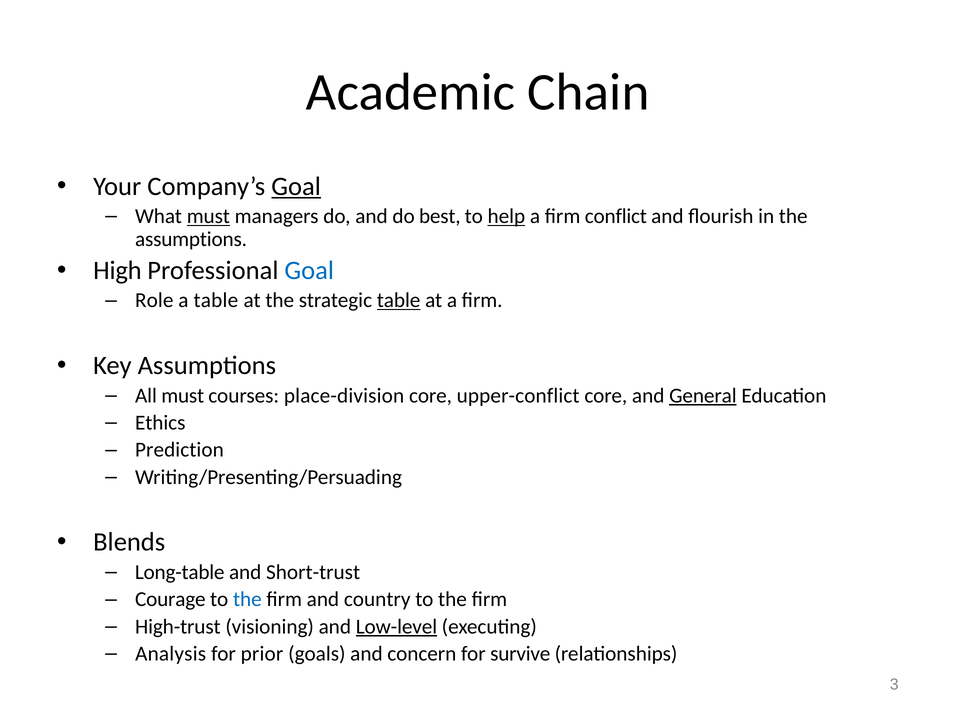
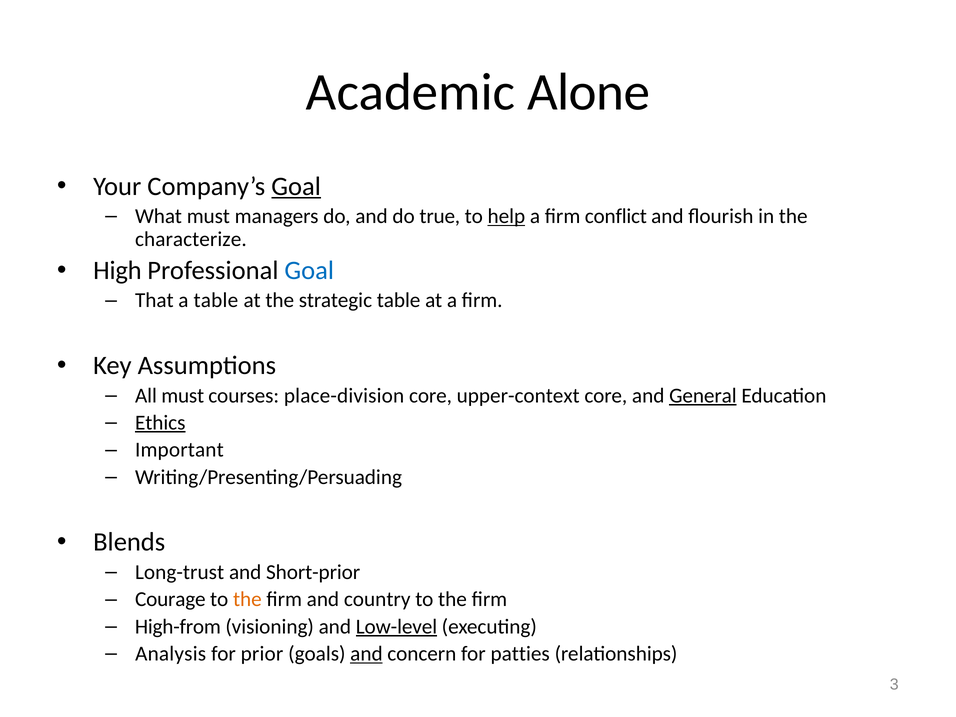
Chain: Chain -> Alone (589, 92)
must underline: present -> none (208, 216)
best: best -> true (440, 216)
assumptions: assumptions -> characterize (191, 239)
Role: Role -> That (154, 300)
table underline: present -> none (399, 300)
upper-conflict: upper-conflict -> upper-context (518, 396)
Ethics underline: none -> present (160, 423)
Prediction: Prediction -> Important (179, 450)
Long-table: Long-table -> Long-trust (180, 572)
Short-trust: Short-trust -> Short-prior (313, 572)
the colour: blue -> orange (247, 599)
High-trust: High-trust -> High-from (178, 627)
and underline: none -> present (366, 654)
survive: survive -> patties (520, 654)
